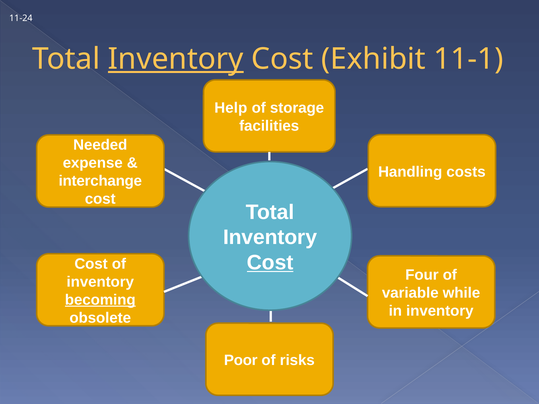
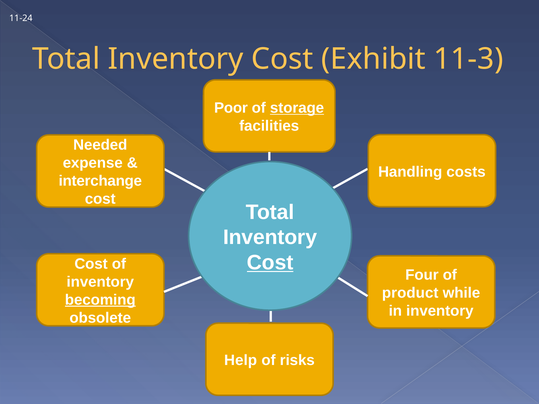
Inventory underline: present -> none (176, 59)
11-1: 11-1 -> 11-3 (468, 59)
Help: Help -> Poor (231, 108)
storage underline: none -> present (297, 108)
variable: variable -> product (410, 293)
Poor: Poor -> Help (241, 360)
